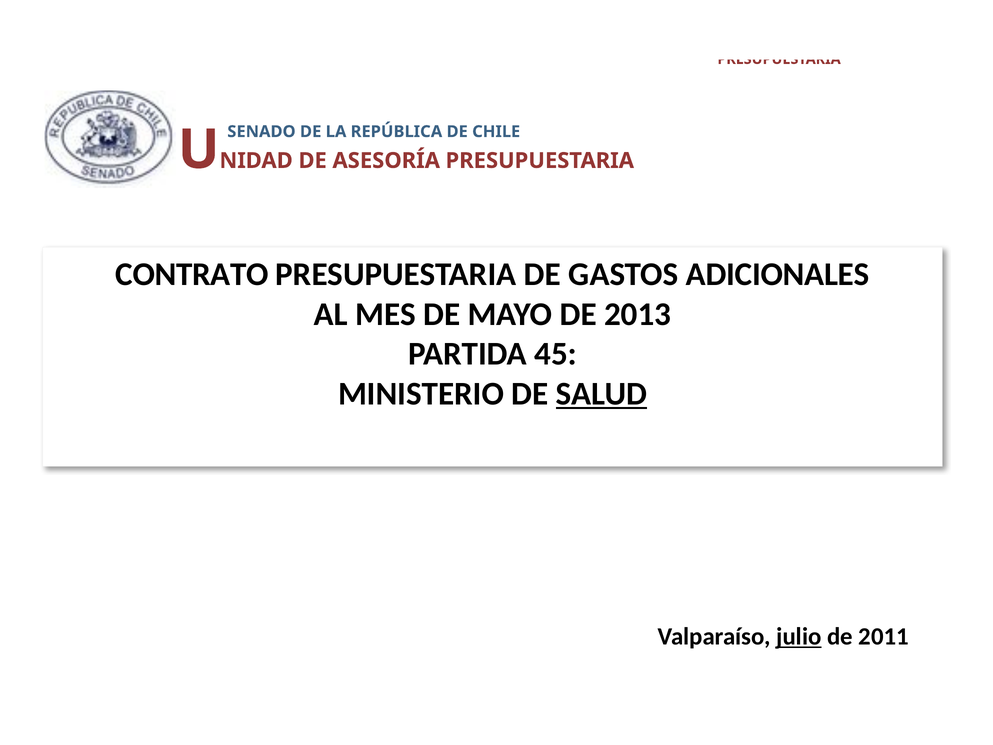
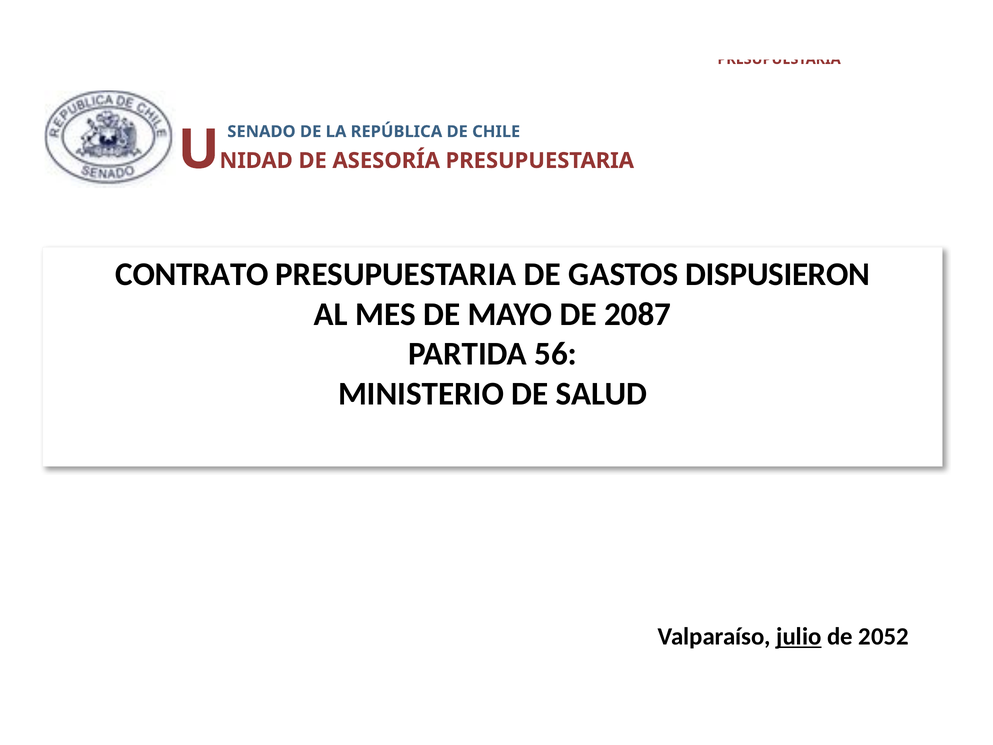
ADICIONALES: ADICIONALES -> DISPUSIERON (778, 274)
2013: 2013 -> 2087 (638, 314)
45: 45 -> 56 (556, 354)
SALUD underline: present -> none (602, 394)
2011: 2011 -> 2052 (884, 636)
